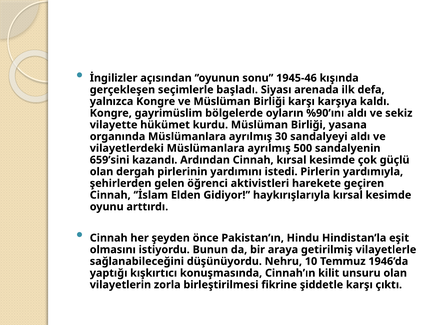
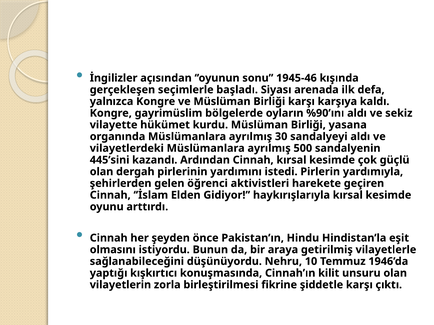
659’sini: 659’sini -> 445’sini (110, 160)
